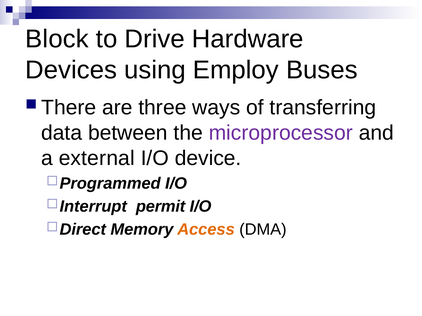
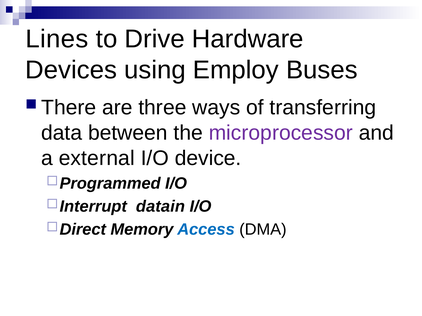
Block: Block -> Lines (57, 39)
permit: permit -> datain (160, 207)
Access colour: orange -> blue (206, 230)
